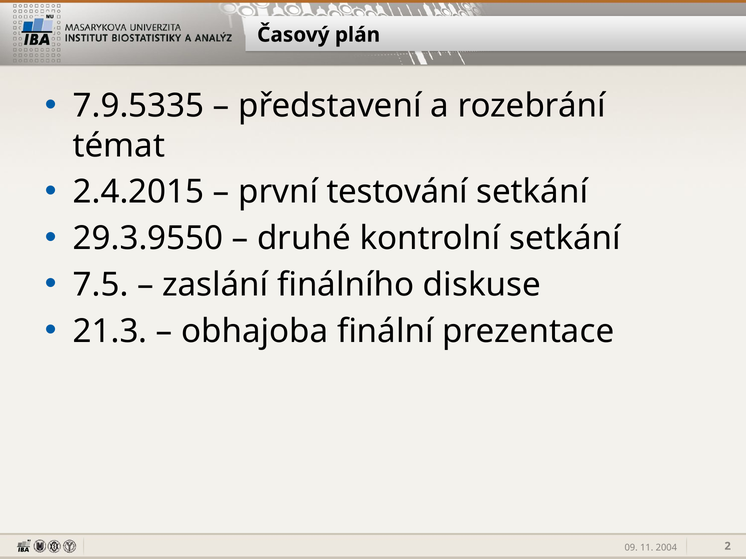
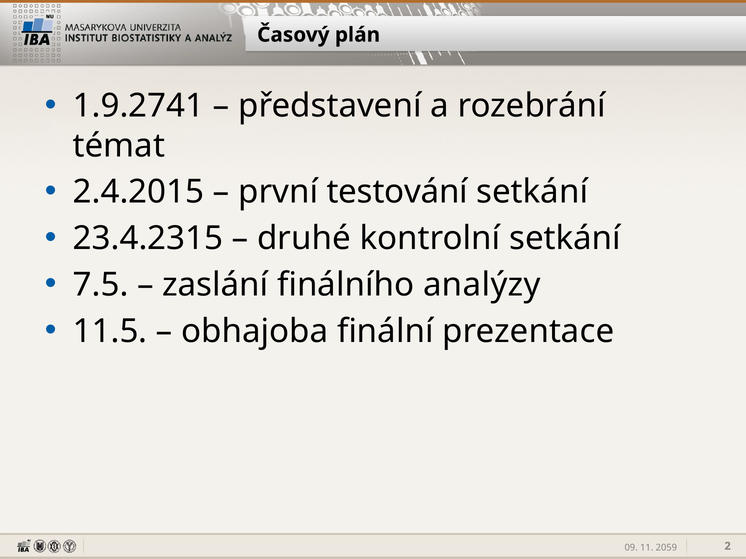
7.9.5335: 7.9.5335 -> 1.9.2741 (139, 106)
29.3.9550: 29.3.9550 -> 23.4.2315 (148, 239)
diskuse: diskuse -> analýzy (482, 285)
21.3: 21.3 -> 11.5 (110, 331)
2004: 2004 -> 2059 (666, 548)
